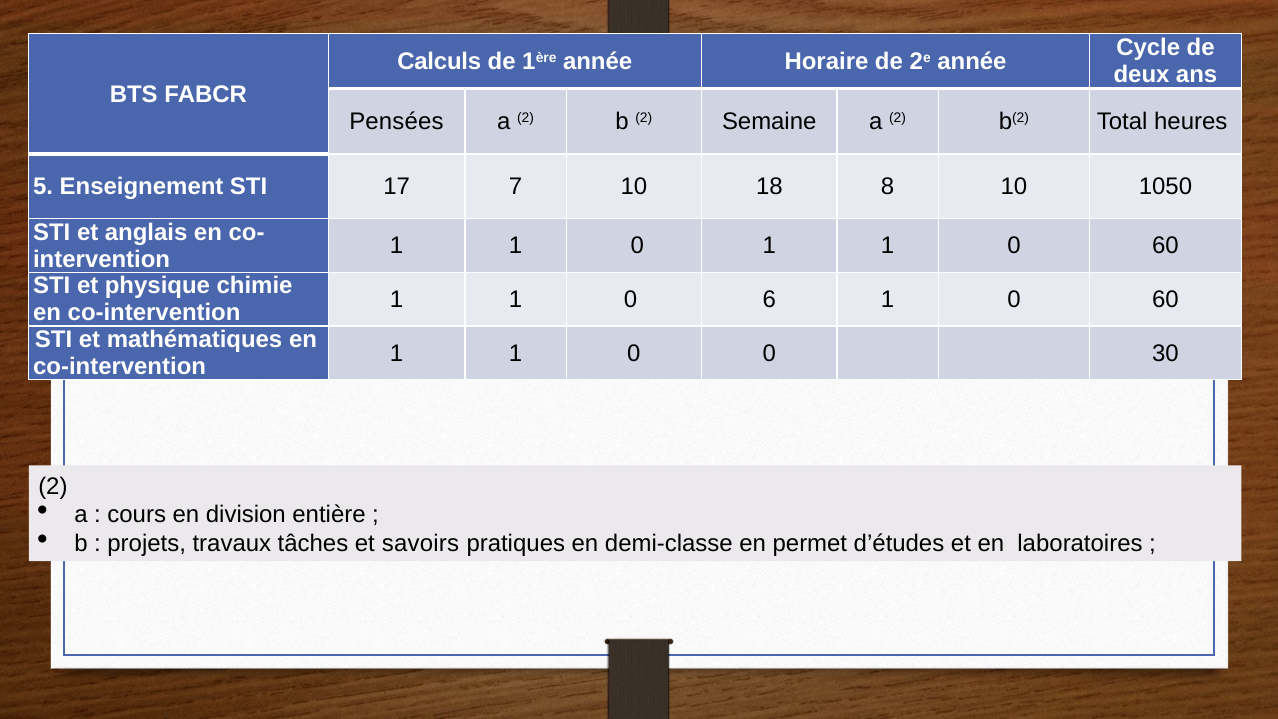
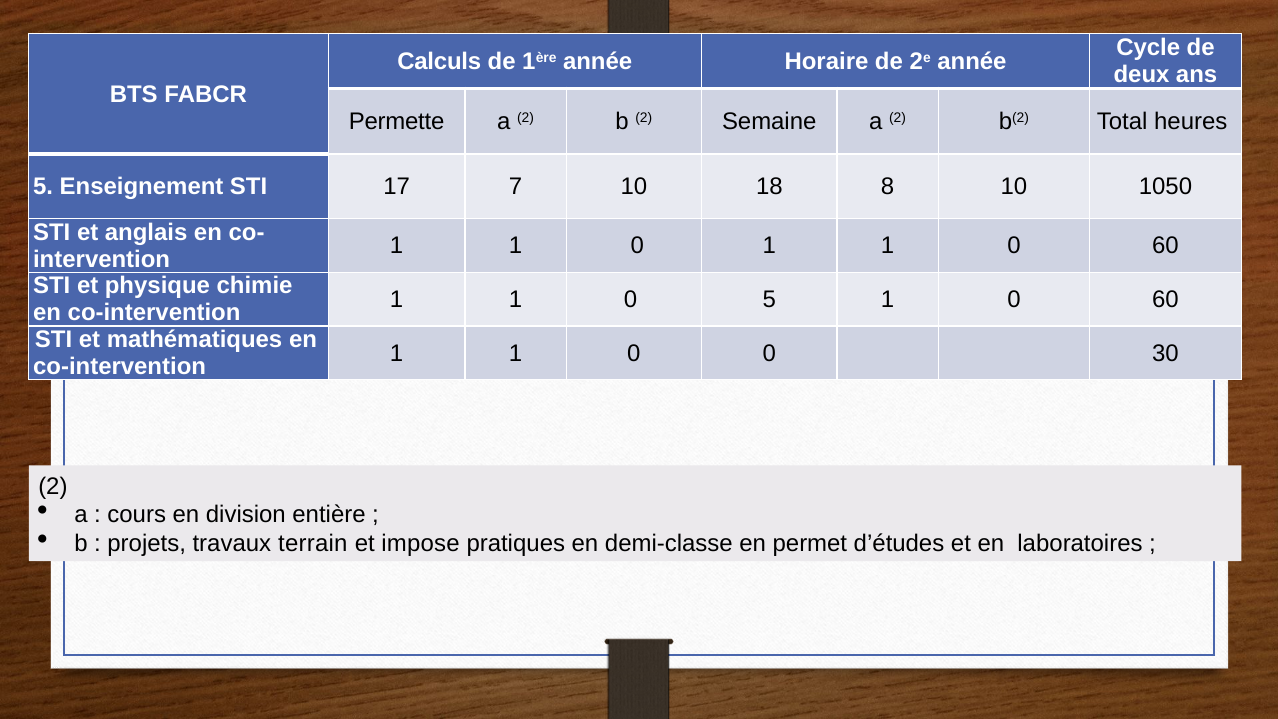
Pensées: Pensées -> Permette (397, 122)
0 6: 6 -> 5 (769, 299)
tâches: tâches -> terrain (313, 544)
savoirs: savoirs -> impose (421, 544)
